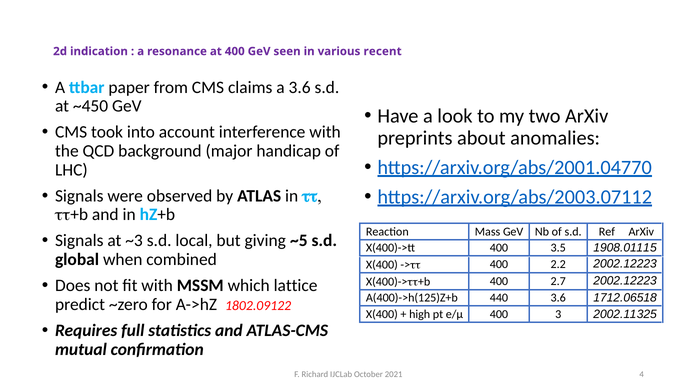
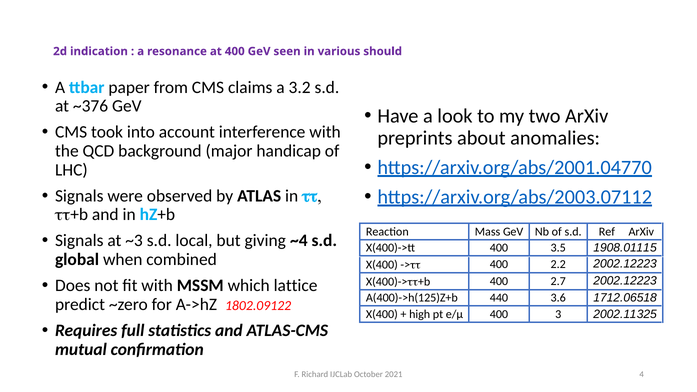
recent: recent -> should (383, 51)
a 3.6: 3.6 -> 3.2 (300, 87)
~450: ~450 -> ~376 (91, 106)
~5: ~5 -> ~4 (299, 241)
